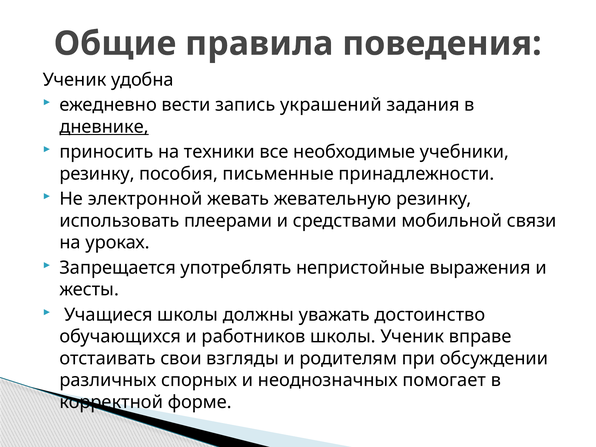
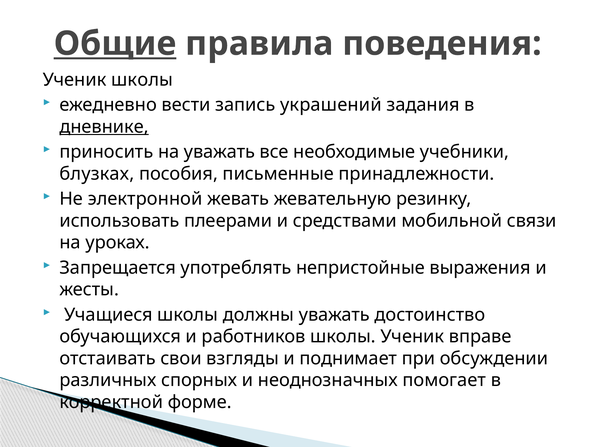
Общие underline: none -> present (115, 44)
Ученик удобна: удобна -> школы (142, 80)
на техники: техники -> уважать (219, 152)
резинку: резинку -> блузках (97, 174)
родителям: родителям -> поднимает (348, 358)
